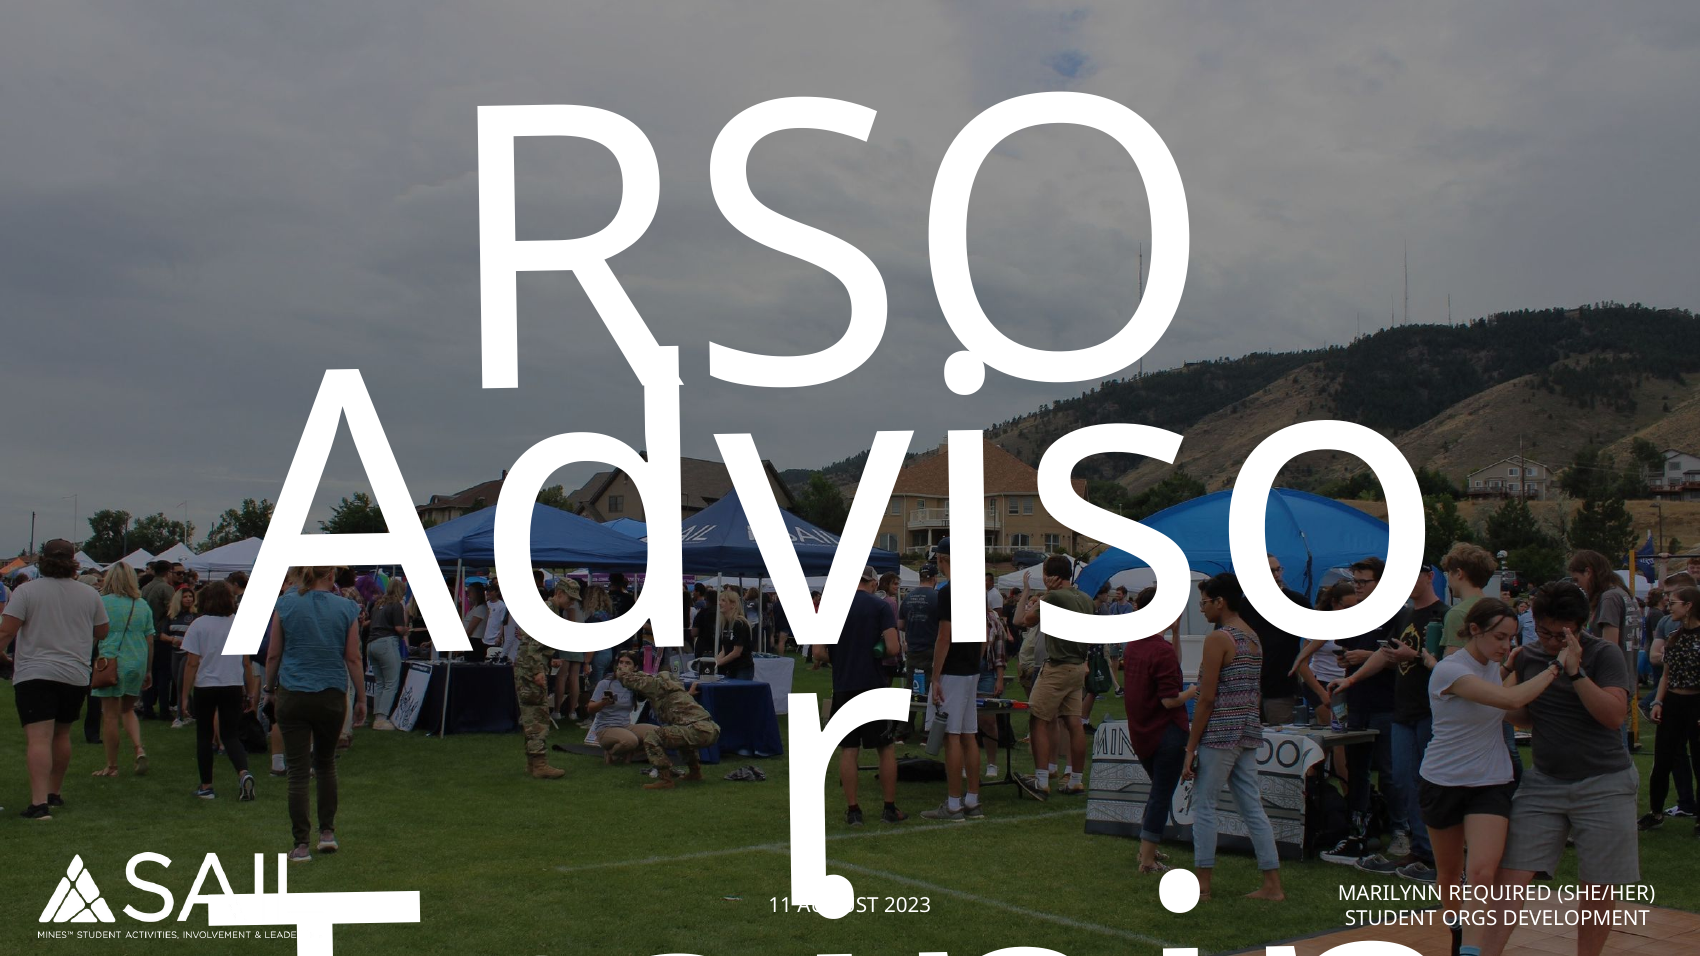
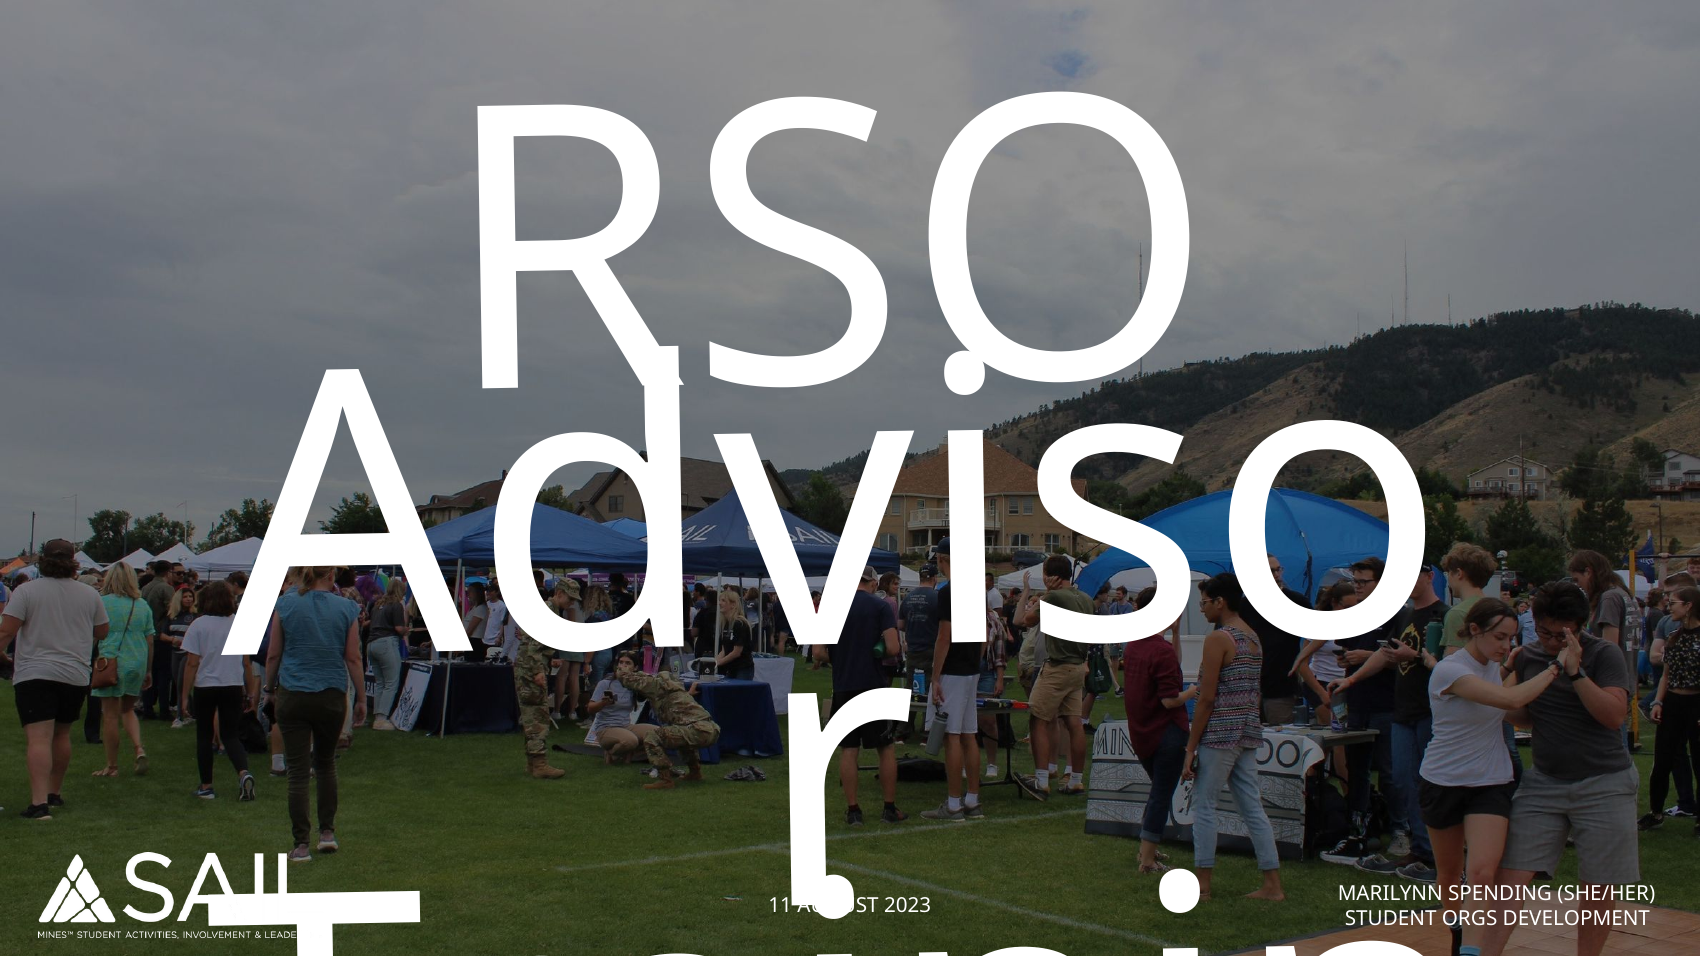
REQUIRED: REQUIRED -> SPENDING (1500, 894)
